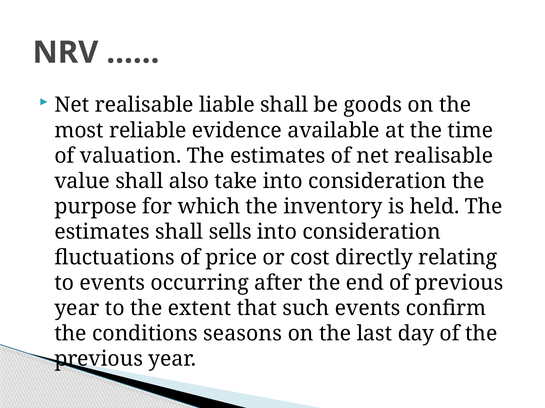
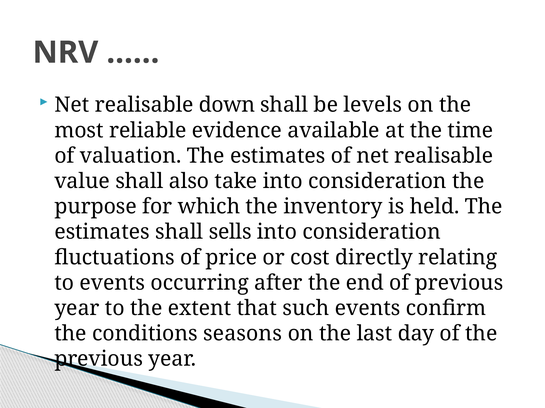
liable: liable -> down (227, 105)
goods: goods -> levels (373, 105)
